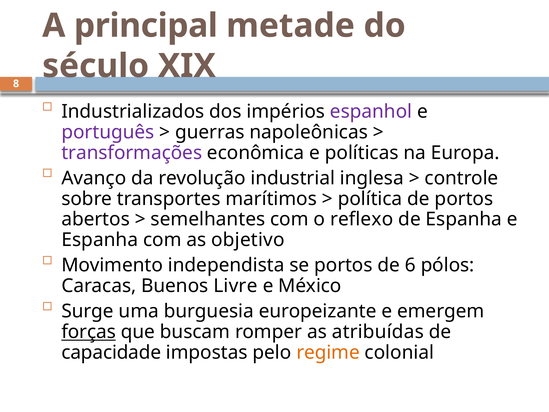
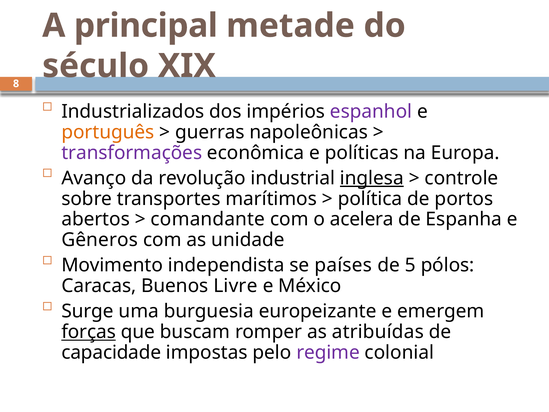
português colour: purple -> orange (108, 132)
inglesa underline: none -> present (372, 178)
semelhantes: semelhantes -> comandante (208, 219)
reflexo: reflexo -> acelera (362, 219)
Espanha: Espanha -> Gêneros (100, 240)
objetivo: objetivo -> unidade (248, 240)
se portos: portos -> países (343, 265)
6: 6 -> 5 (410, 265)
regime colour: orange -> purple (328, 352)
